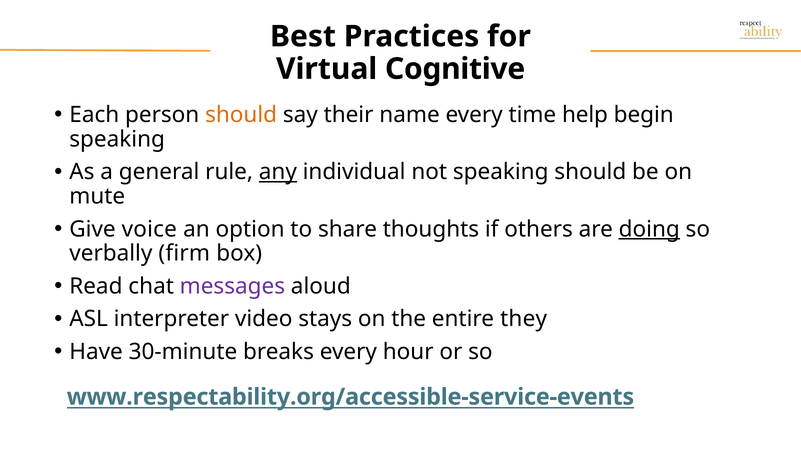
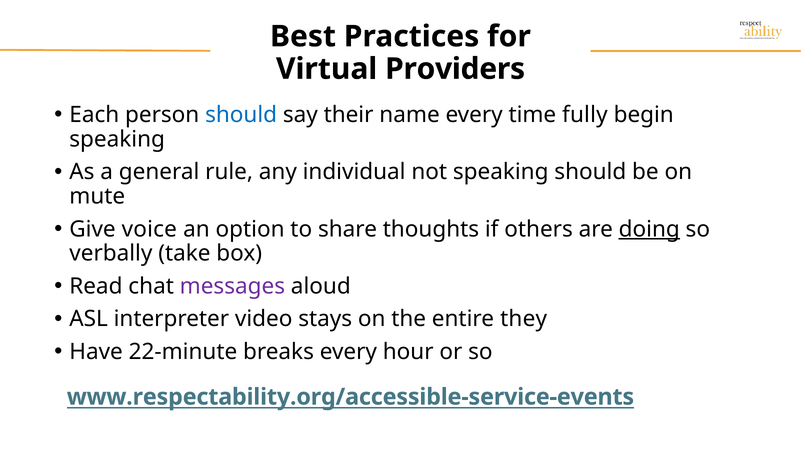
Cognitive: Cognitive -> Providers (455, 69)
should colour: orange -> blue (241, 115)
help: help -> fully (585, 115)
any underline: present -> none (278, 172)
firm: firm -> take (184, 253)
30-minute: 30-minute -> 22-minute (183, 351)
